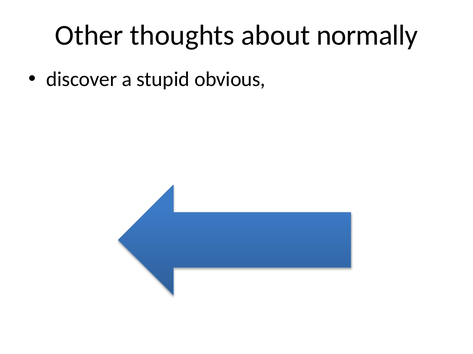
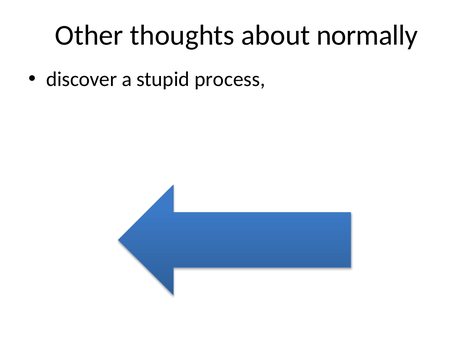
obvious: obvious -> process (230, 80)
